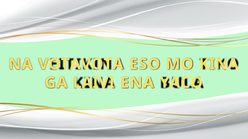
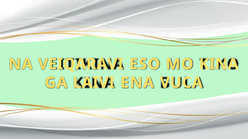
VOTAVOTA: VOTAVOTA -> VEIQARAVI (81, 64)
YACO: YACO -> VUCA (181, 83)
